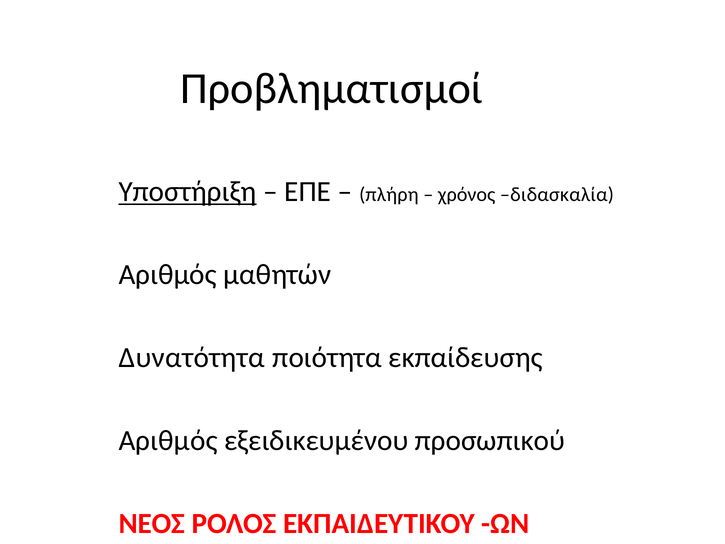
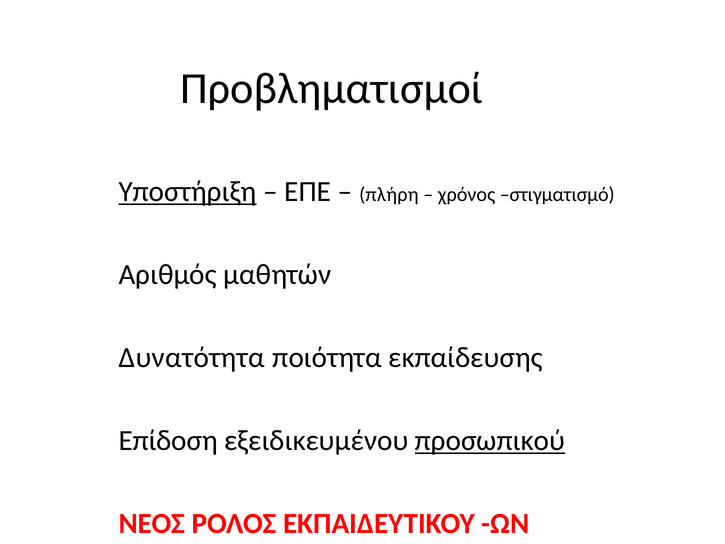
διδασκαλία: διδασκαλία -> στιγματισμό (557, 195)
Αριθμός: Αριθμός -> Επίδοση (168, 441)
προσωπικού underline: none -> present (490, 441)
